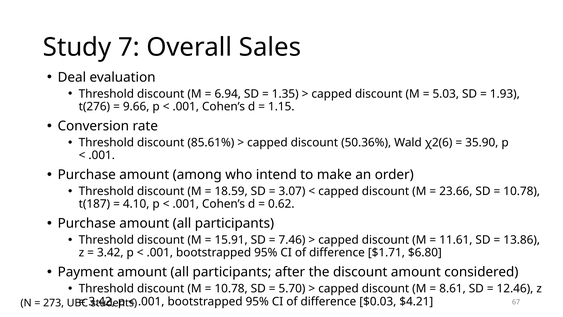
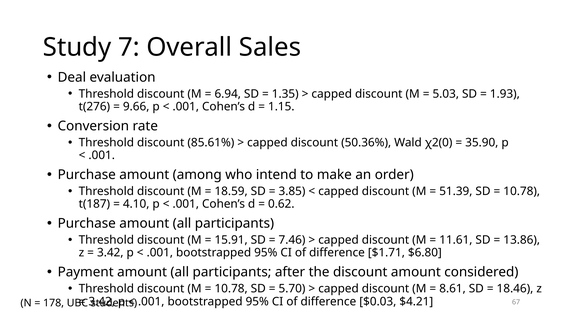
χ2(6: χ2(6 -> χ2(0 (439, 142)
3.07: 3.07 -> 3.85 (292, 191)
23.66: 23.66 -> 51.39 (456, 191)
12.46: 12.46 -> 18.46 (515, 288)
273: 273 -> 178 (54, 303)
